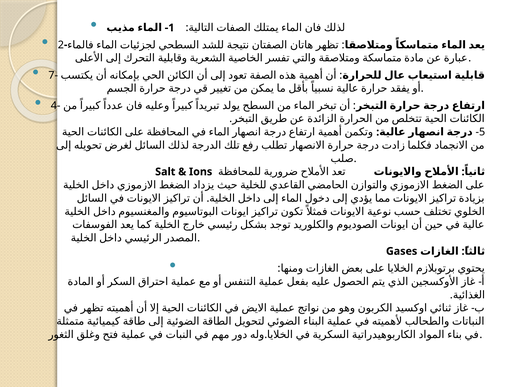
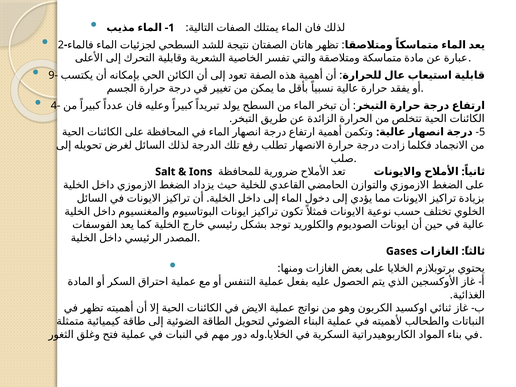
7-: 7- -> 9- (53, 75)
